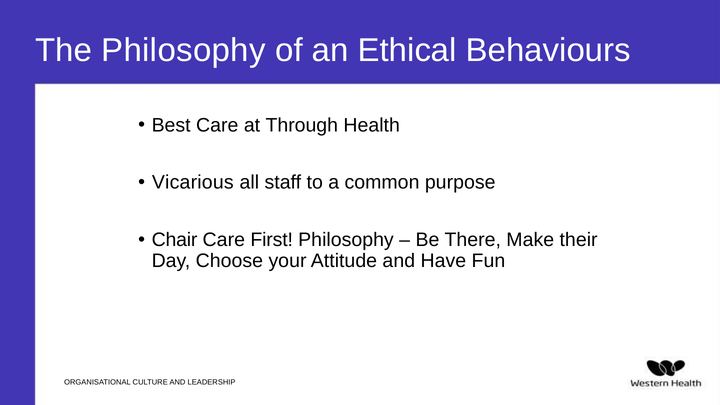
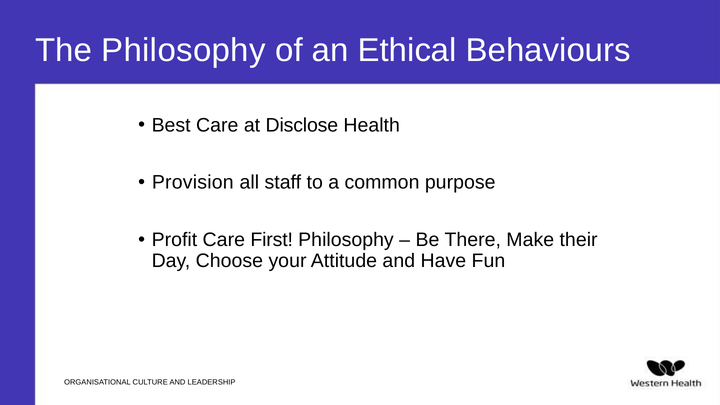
Through: Through -> Disclose (302, 125)
Vicarious: Vicarious -> Provision (193, 182)
Chair: Chair -> Profit (174, 240)
